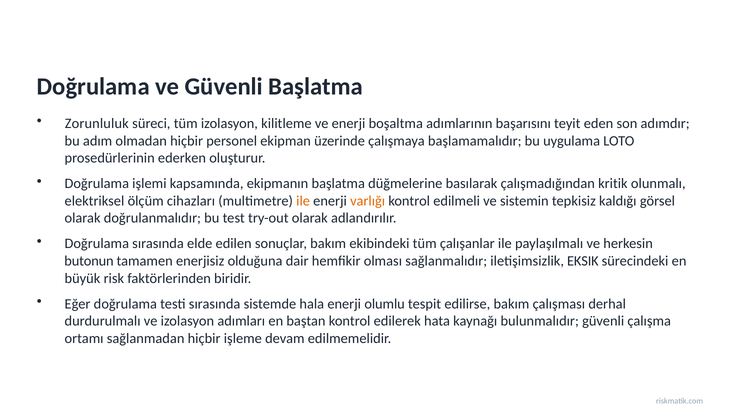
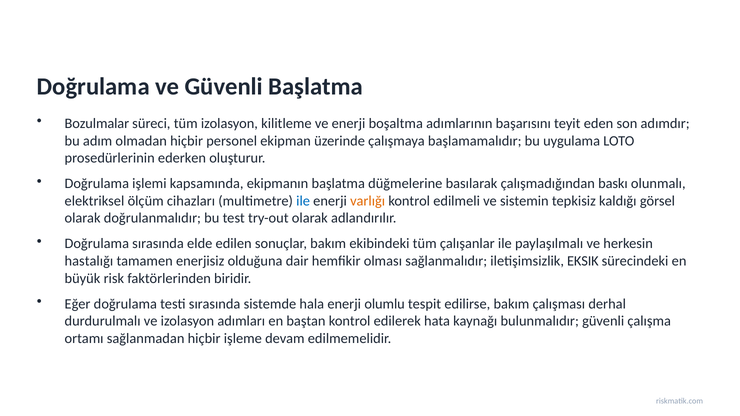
Zorunluluk: Zorunluluk -> Bozulmalar (97, 124)
kritik: kritik -> baskı (613, 184)
ile colour: orange -> blue (303, 201)
butonun: butonun -> hastalığı (89, 261)
